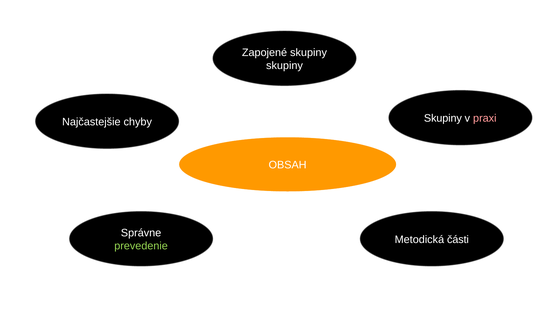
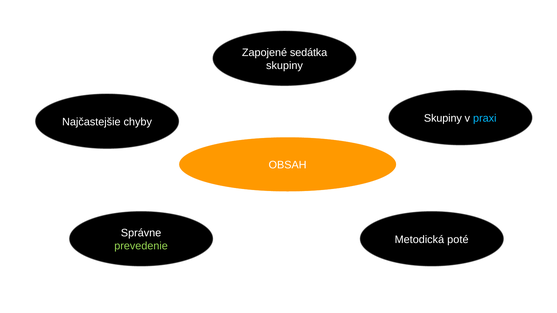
Zapojené skupiny: skupiny -> sedátka (309, 53)
praxi colour: pink -> light blue (485, 119)
části: části -> poté (458, 240)
